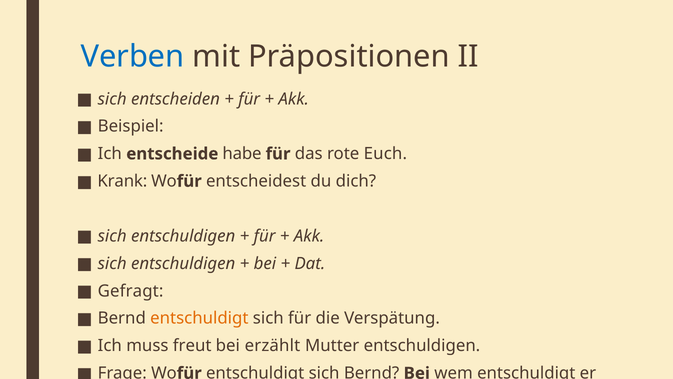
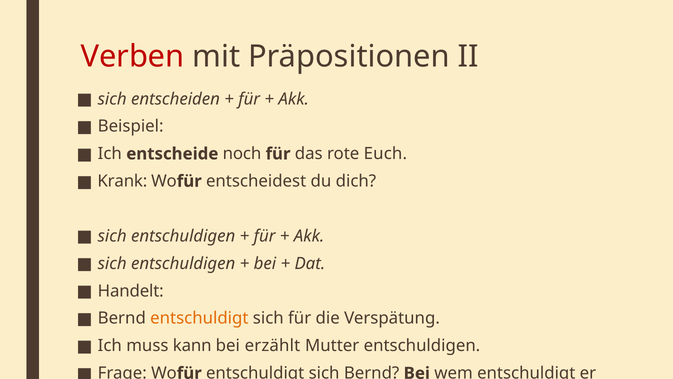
Verben colour: blue -> red (133, 57)
habe: habe -> noch (242, 154)
Gefragt: Gefragt -> Handelt (131, 291)
freut: freut -> kann (192, 345)
